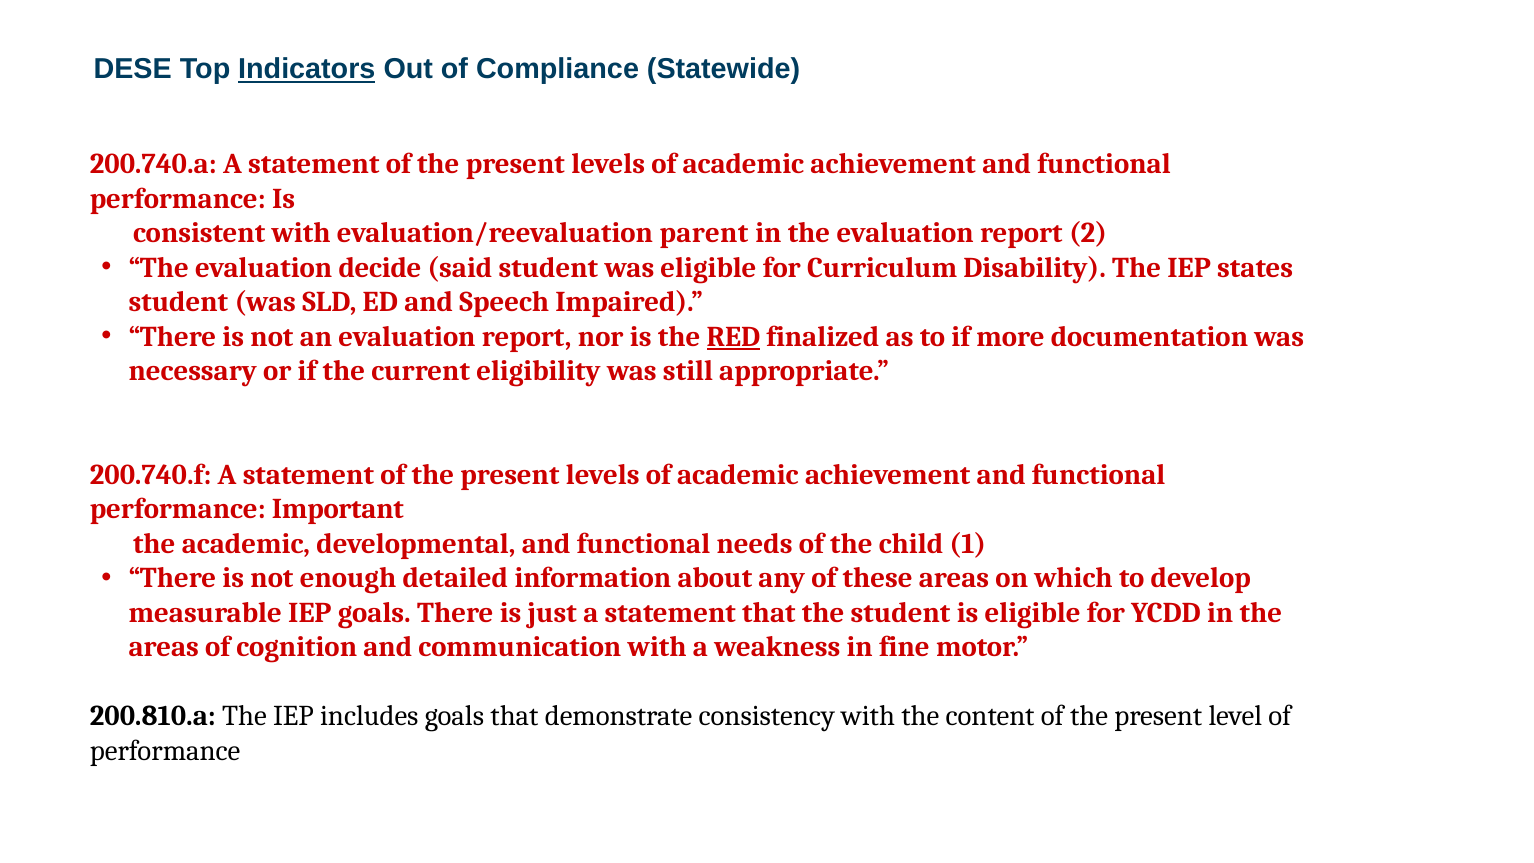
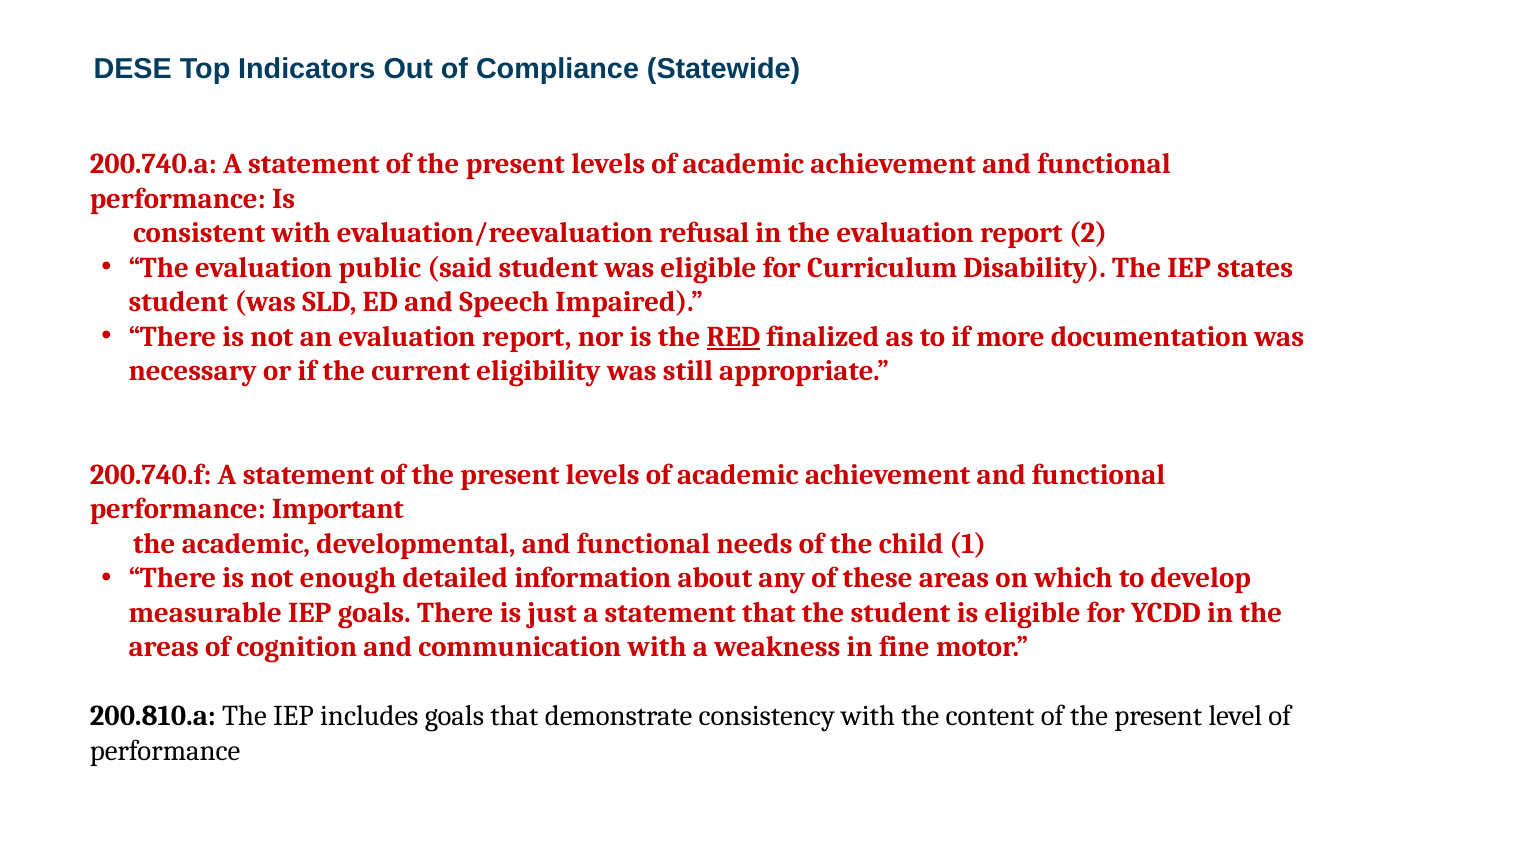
Indicators underline: present -> none (307, 69)
parent: parent -> refusal (704, 233)
decide: decide -> public (380, 268)
